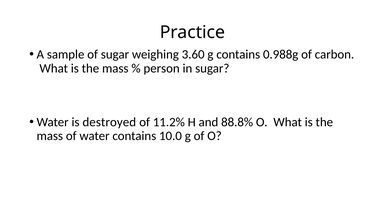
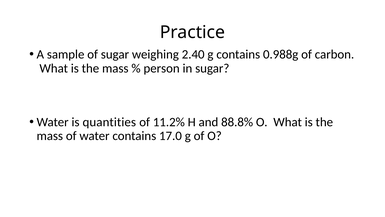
3.60: 3.60 -> 2.40 (193, 54)
destroyed: destroyed -> quantities (109, 122)
10.0: 10.0 -> 17.0 (170, 136)
